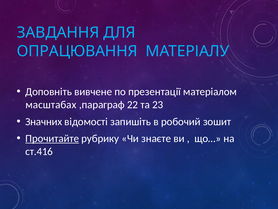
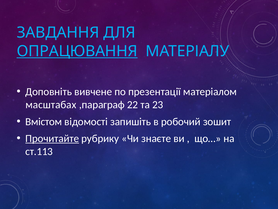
ОПРАЦЮВАННЯ underline: none -> present (77, 51)
Значних: Значних -> Вмістом (44, 121)
ст.416: ст.416 -> ст.113 (39, 151)
